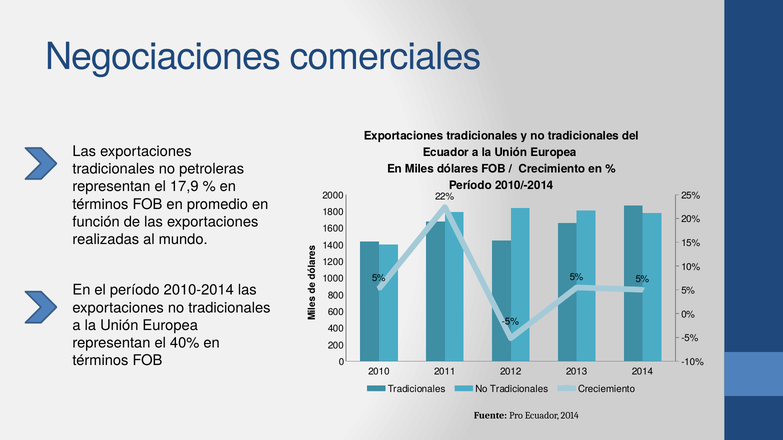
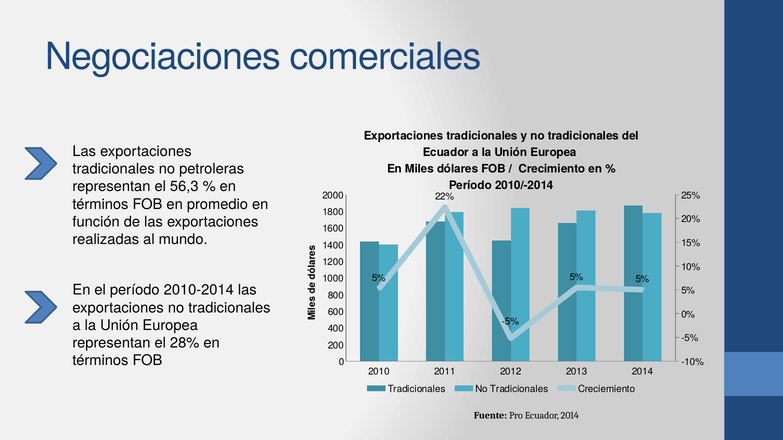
17,9: 17,9 -> 56,3 (184, 187)
40%: 40% -> 28% (185, 343)
